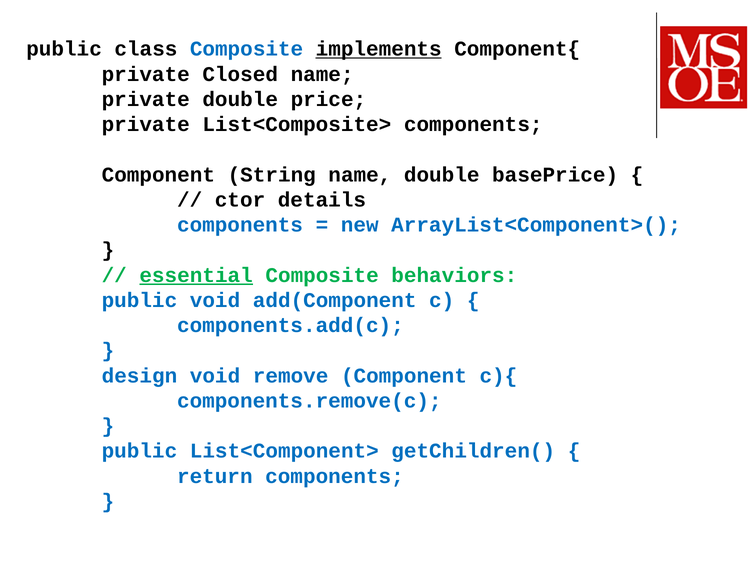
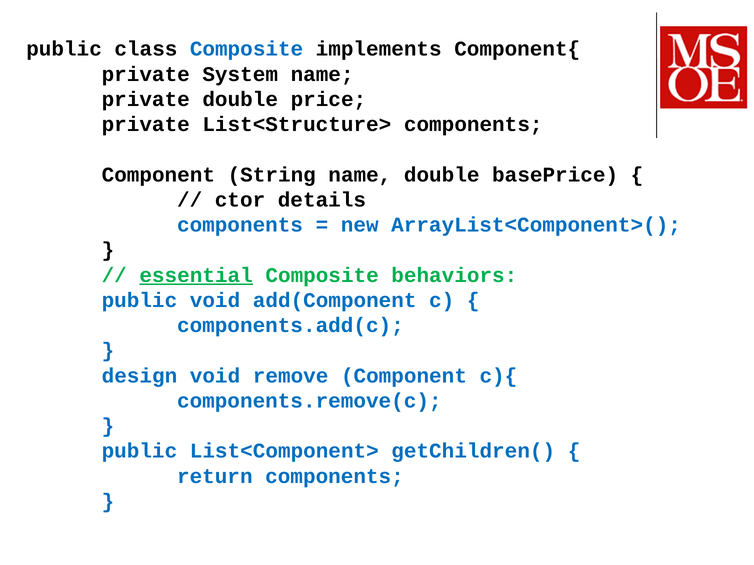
implements underline: present -> none (379, 49)
Closed: Closed -> System (240, 74)
List<Composite>: List<Composite> -> List<Structure> (297, 125)
